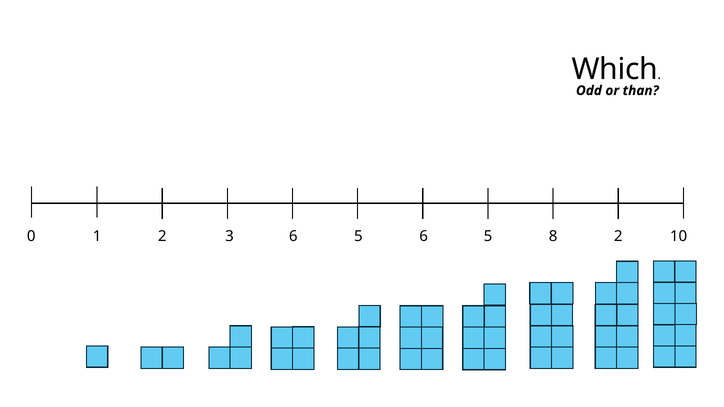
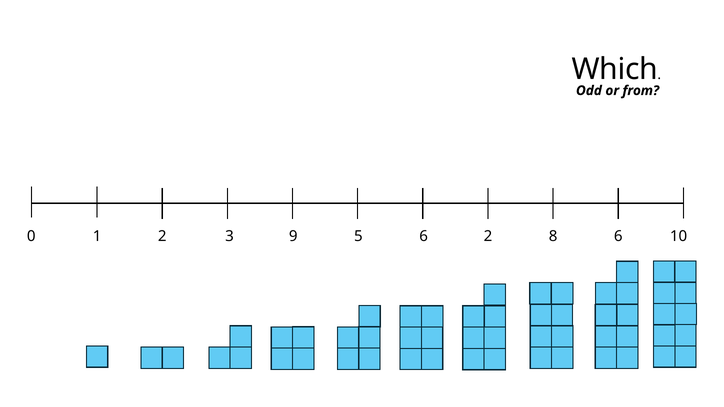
than: than -> from (641, 91)
3 6: 6 -> 9 (293, 236)
5 6 5: 5 -> 2 (488, 236)
8 2: 2 -> 6 (618, 236)
